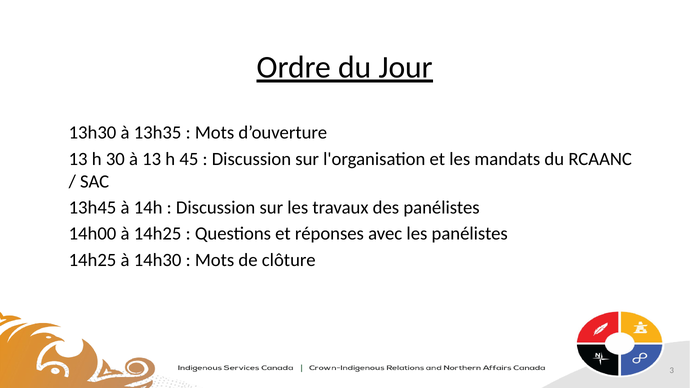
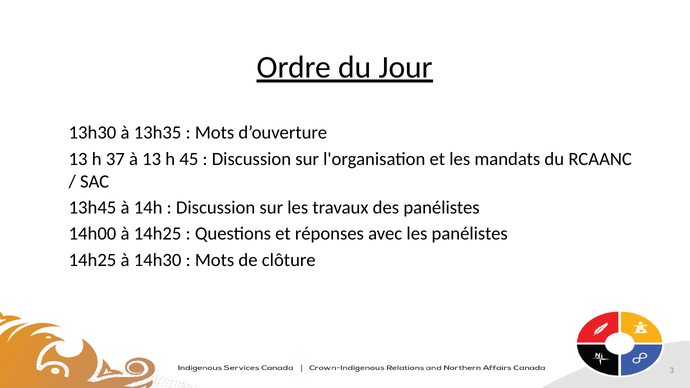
30: 30 -> 37 (115, 159)
